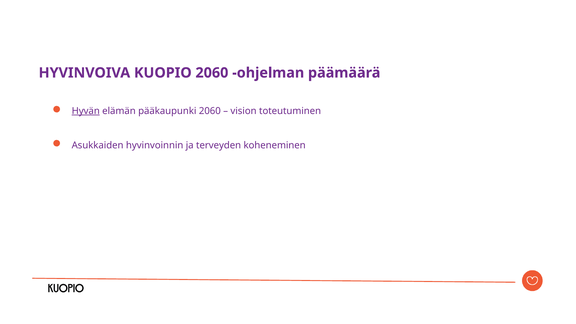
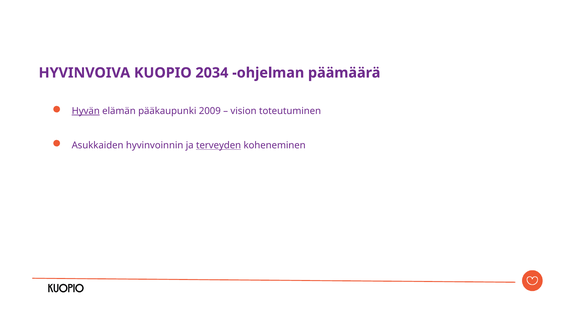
KUOPIO 2060: 2060 -> 2034 (212, 73)
pääkaupunki 2060: 2060 -> 2009 (210, 111)
terveyden underline: none -> present (219, 145)
